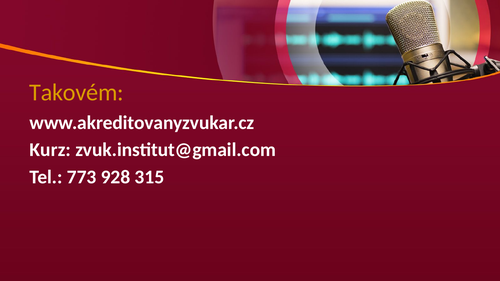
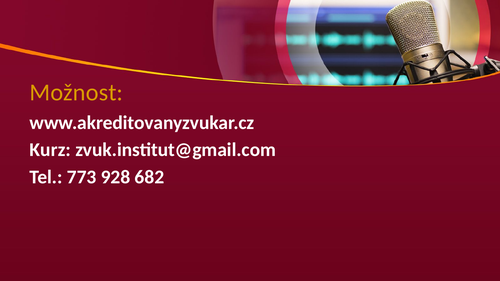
Takovém: Takovém -> Možnost (76, 93)
315: 315 -> 682 (149, 177)
